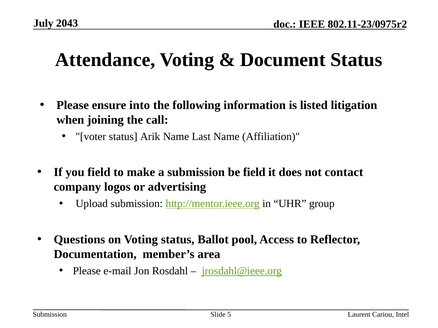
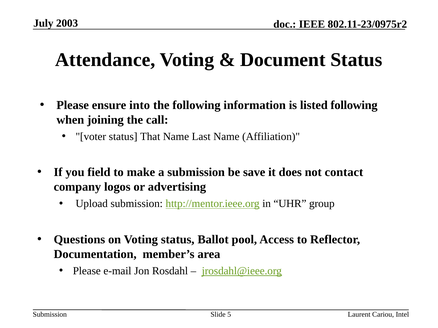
2043: 2043 -> 2003 (67, 23)
listed litigation: litigation -> following (354, 105)
Arik: Arik -> That (150, 137)
be field: field -> save (254, 173)
